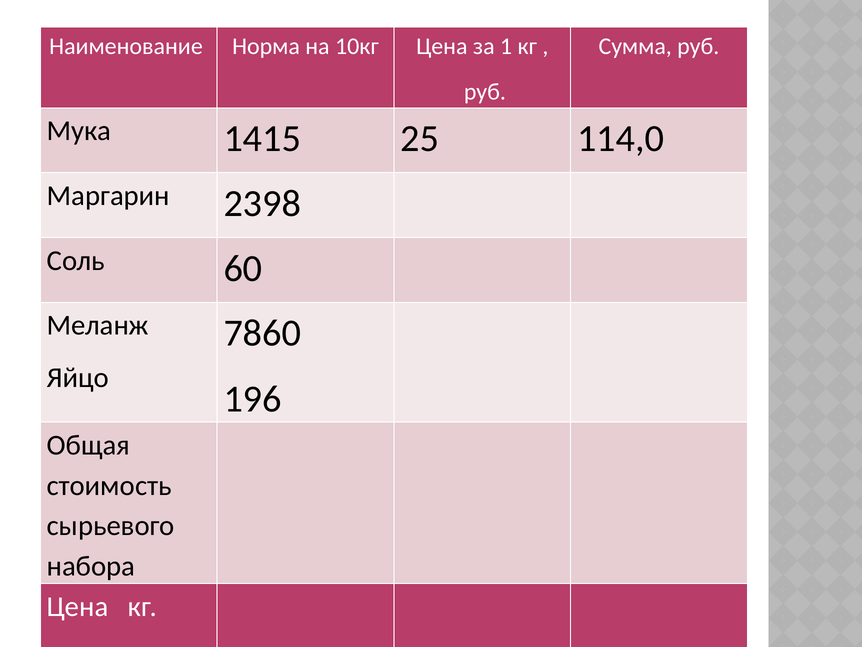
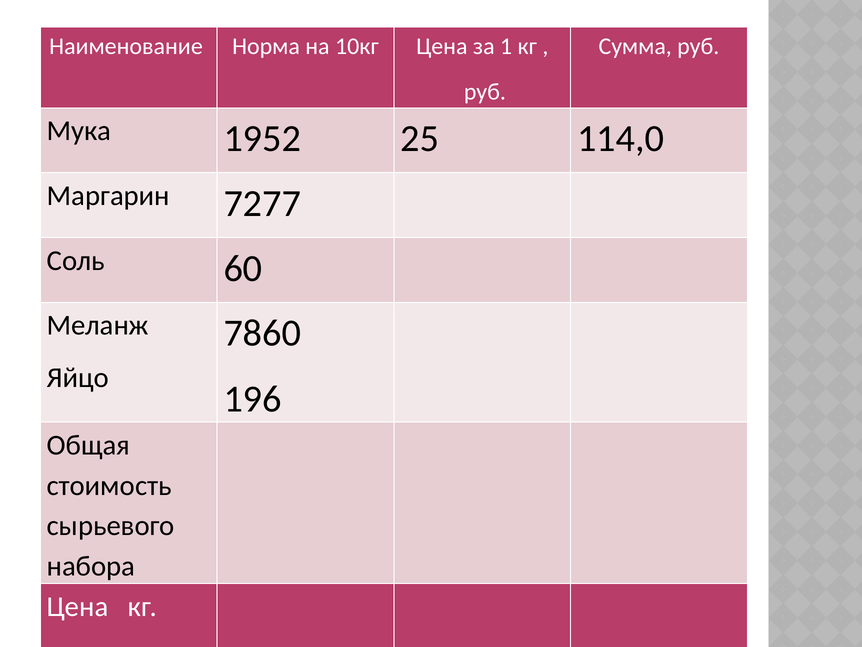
1415: 1415 -> 1952 (262, 139)
2398: 2398 -> 7277 (262, 203)
